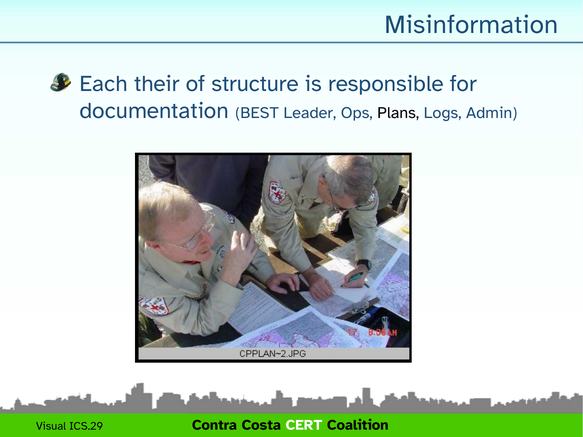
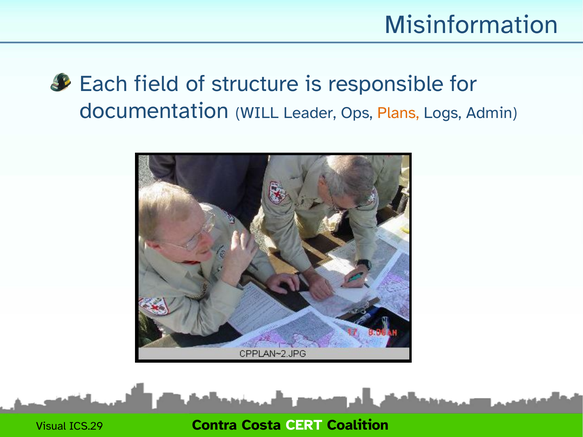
their: their -> field (157, 84)
BEST: BEST -> WILL (257, 113)
Plans colour: black -> orange (398, 113)
